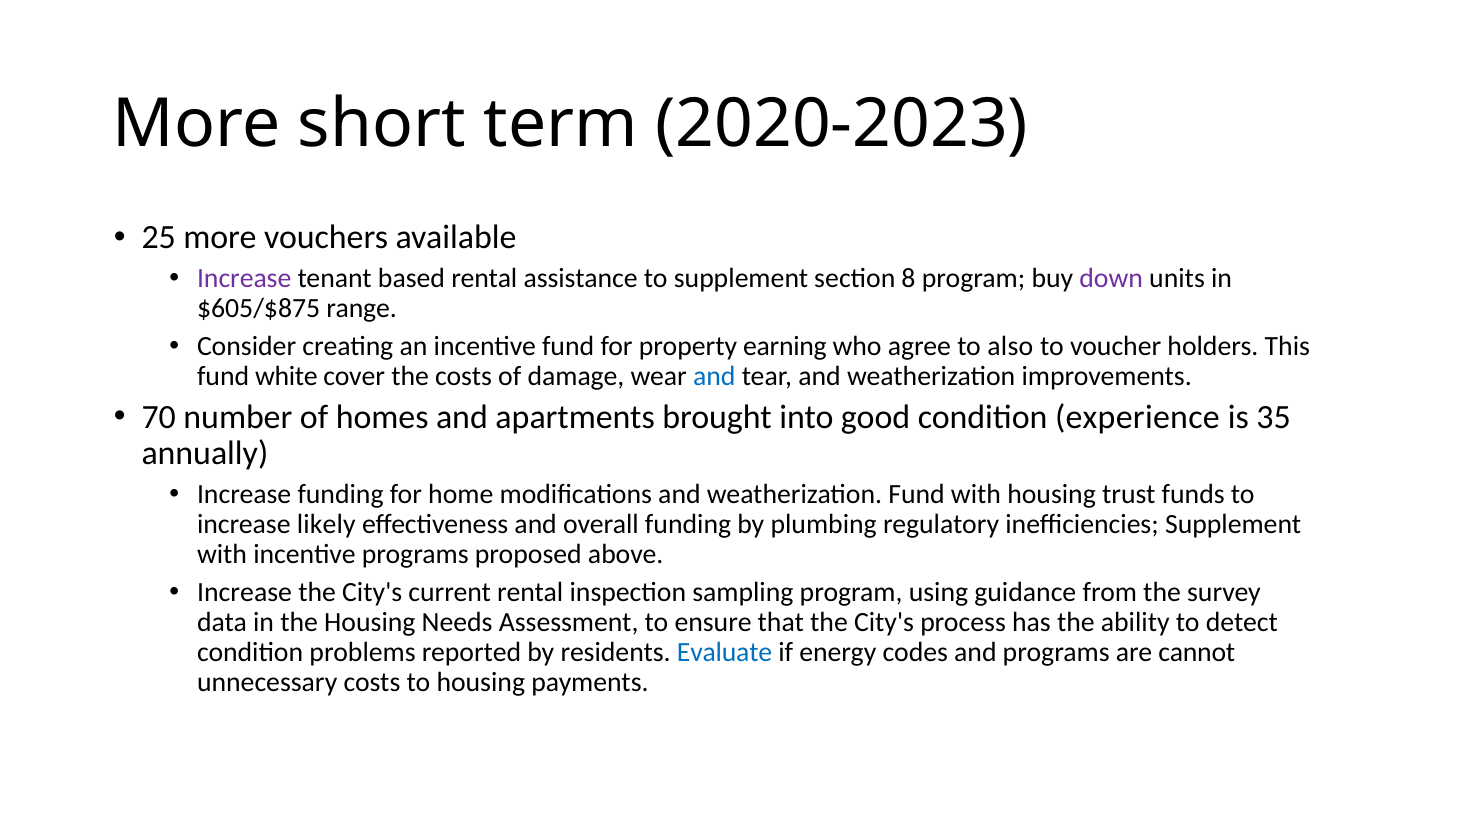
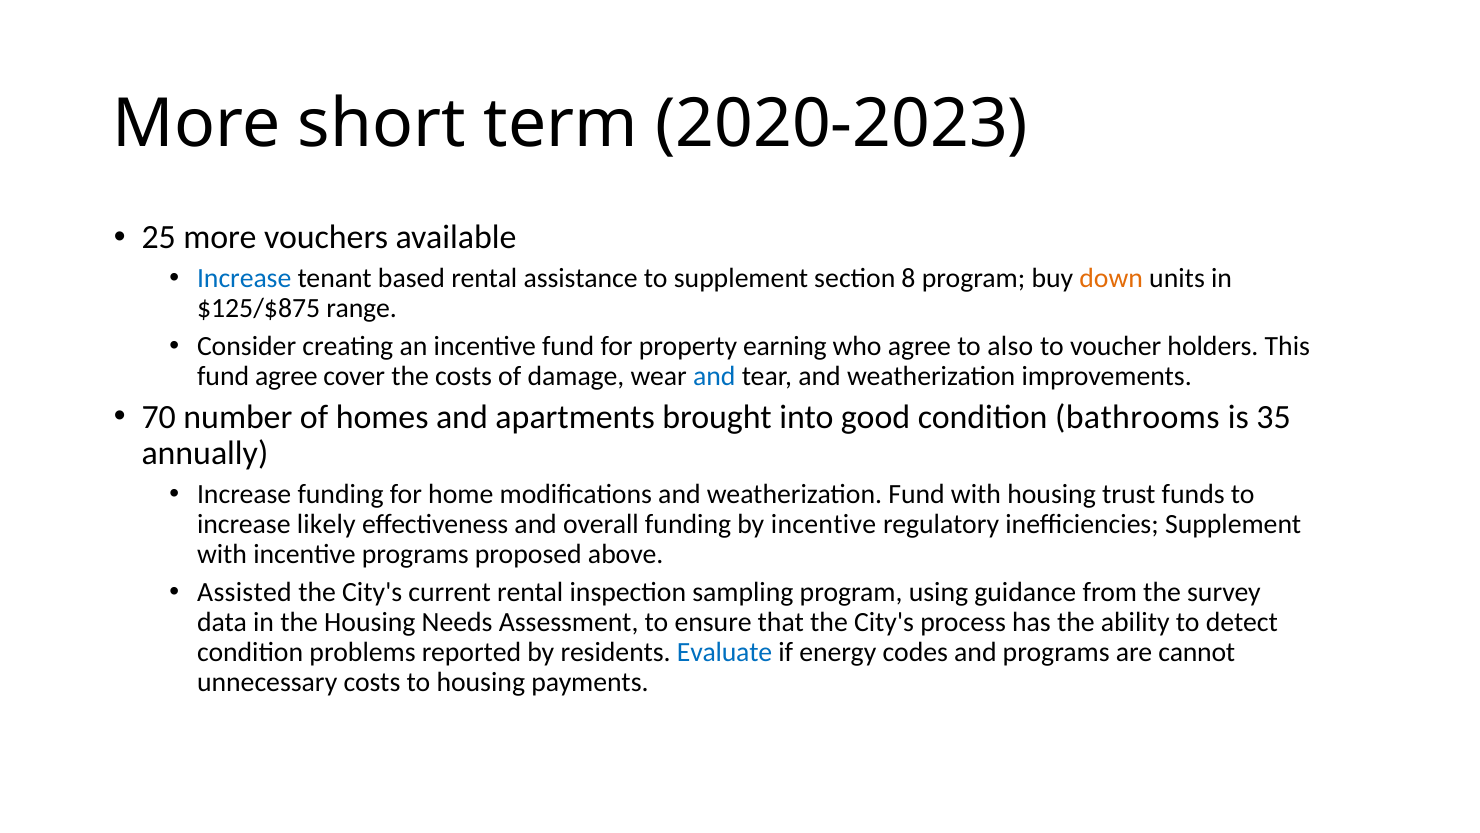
Increase colour: purple -> blue (244, 278)
down colour: purple -> orange (1111, 278)
$605/$875: $605/$875 -> $125/$875 (259, 308)
fund white: white -> agree (286, 376)
experience: experience -> bathrooms (1137, 417)
by plumbing: plumbing -> incentive (824, 524)
Increase: Increase -> Assisted (244, 592)
